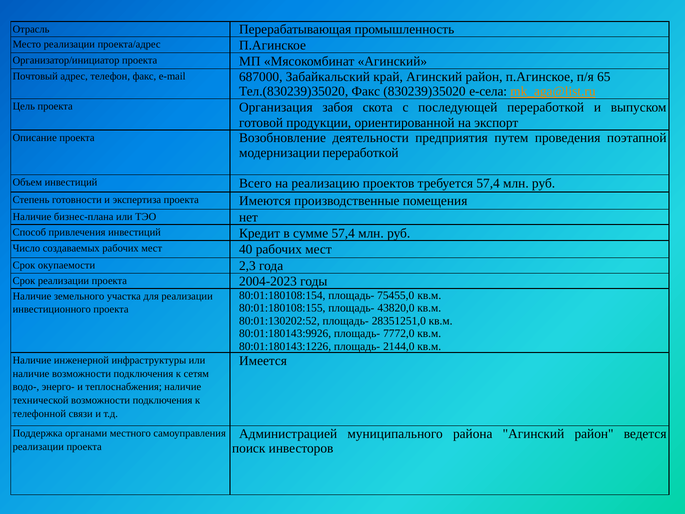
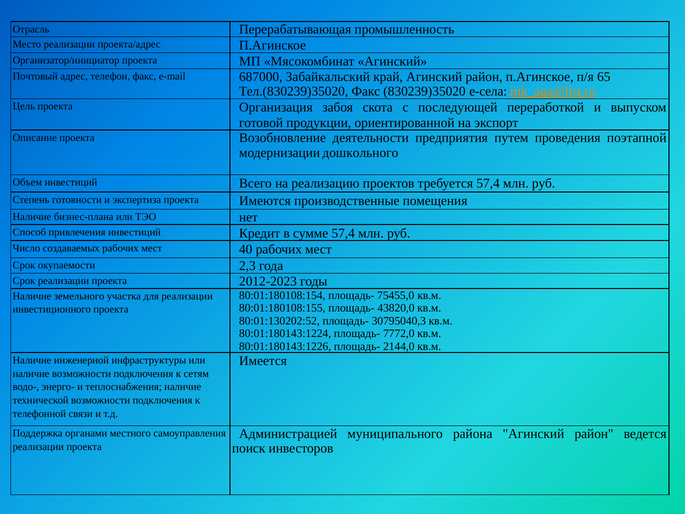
модернизации переработкой: переработкой -> дошкольного (360, 153)
2004-2023: 2004-2023 -> 2012-2023 (268, 281)
28351251,0: 28351251,0 -> 30795040,3 (399, 321)
80:01:180143:9926: 80:01:180143:9926 -> 80:01:180143:1224 (285, 333)
